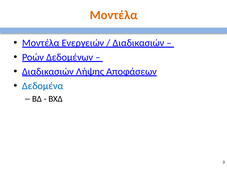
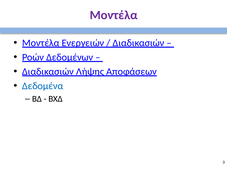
Μοντέλα colour: orange -> purple (114, 15)
